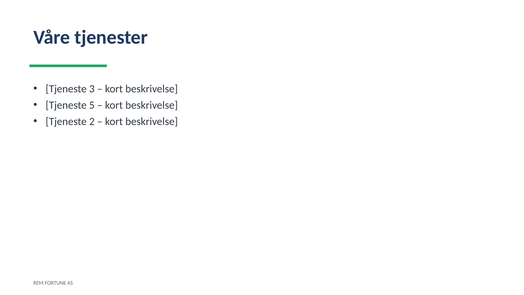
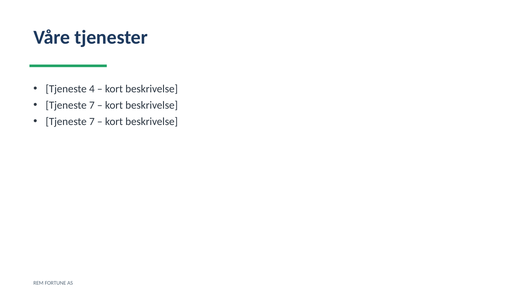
3: 3 -> 4 (92, 89)
5: 5 -> 7 (92, 105)
2: 2 -> 7 (92, 122)
